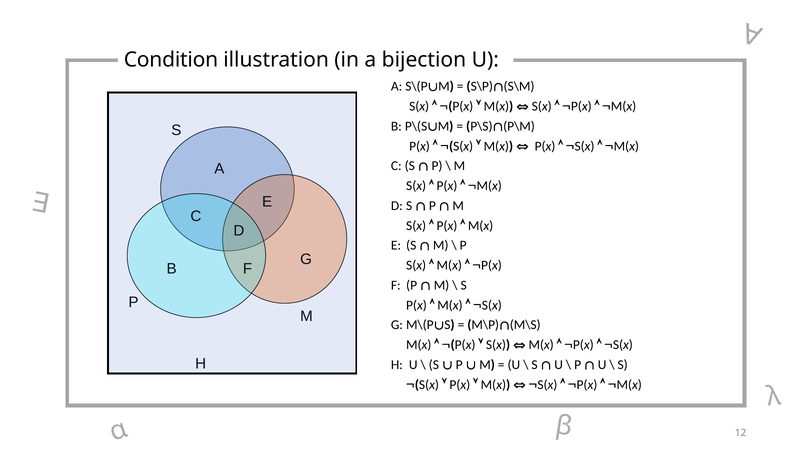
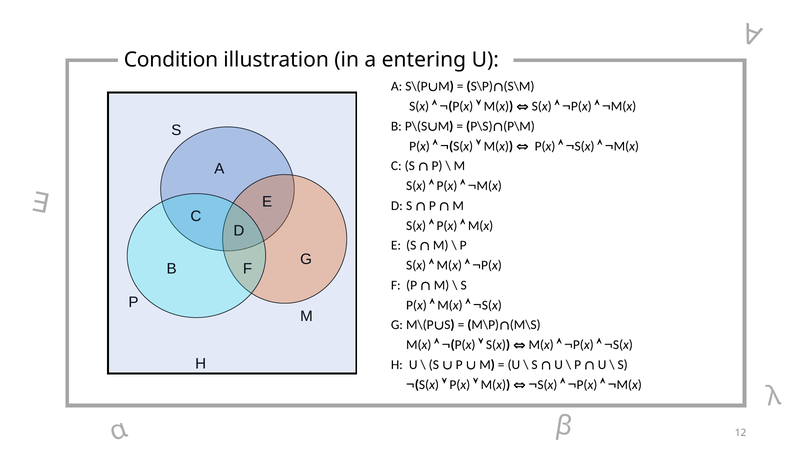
bijection: bijection -> entering (424, 60)
